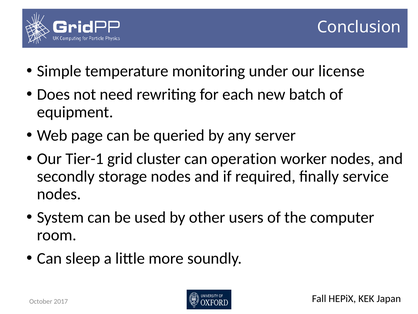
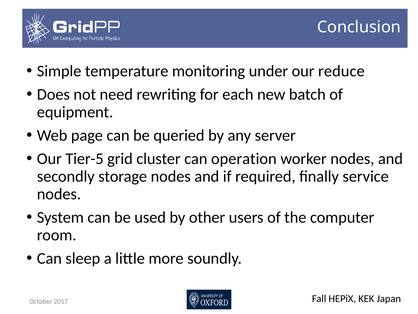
license: license -> reduce (341, 71)
Tier-1: Tier-1 -> Tier-5 (85, 159)
